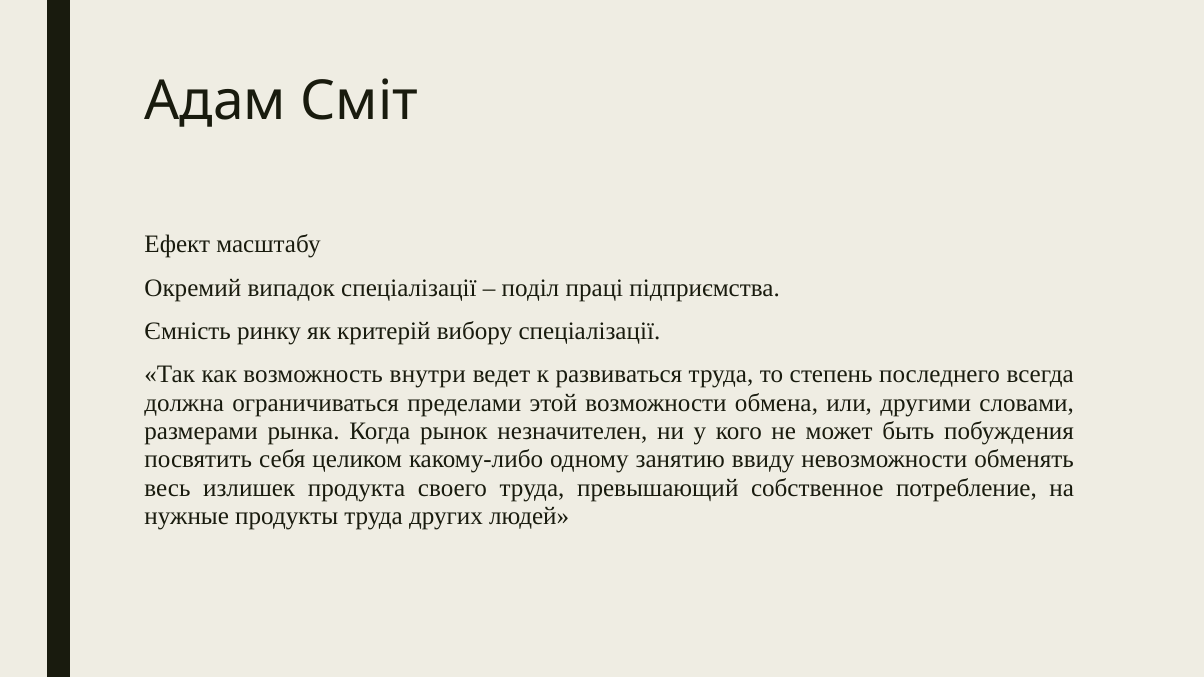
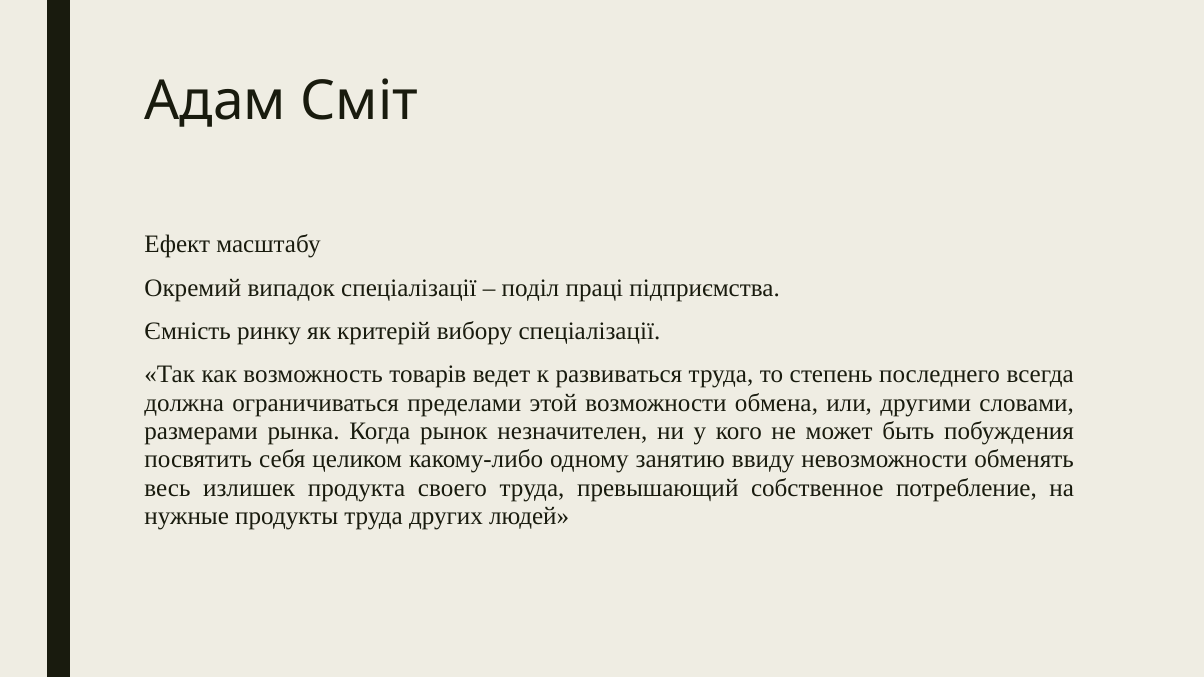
внутри: внутри -> товарів (428, 375)
